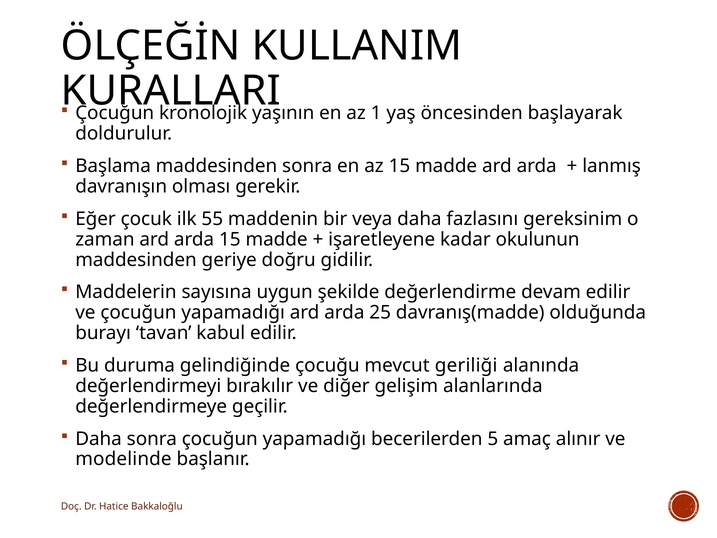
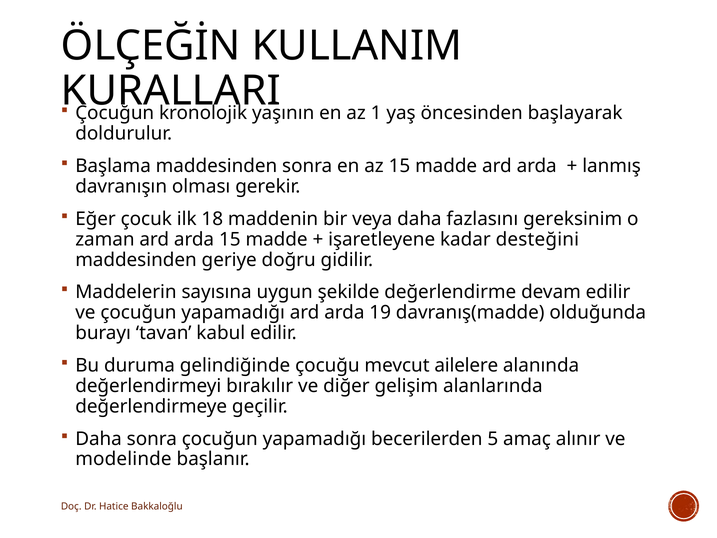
55: 55 -> 18 (212, 219)
okulunun: okulunun -> desteğini (537, 239)
25: 25 -> 19 (380, 312)
geriliği: geriliği -> ailelere (466, 365)
